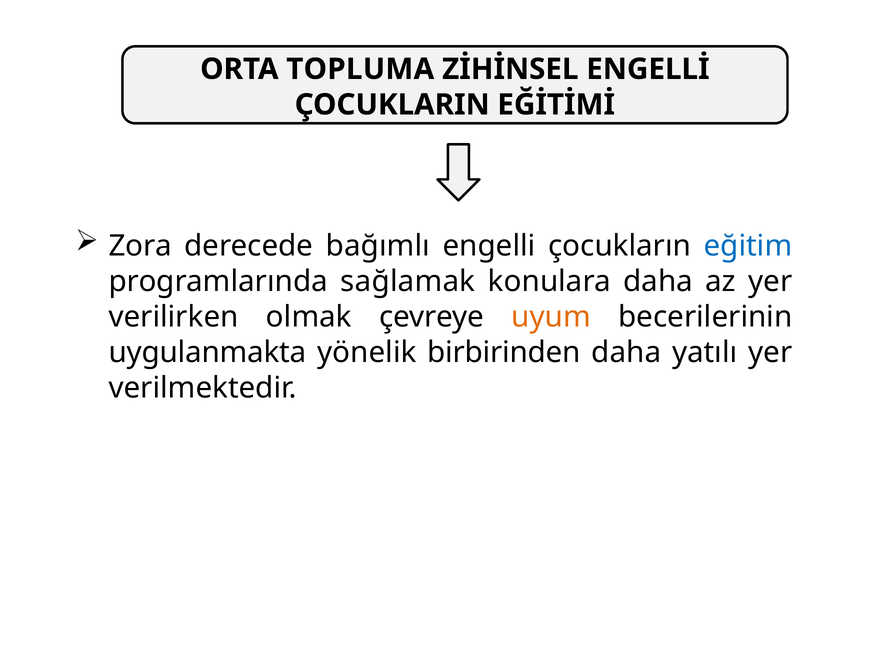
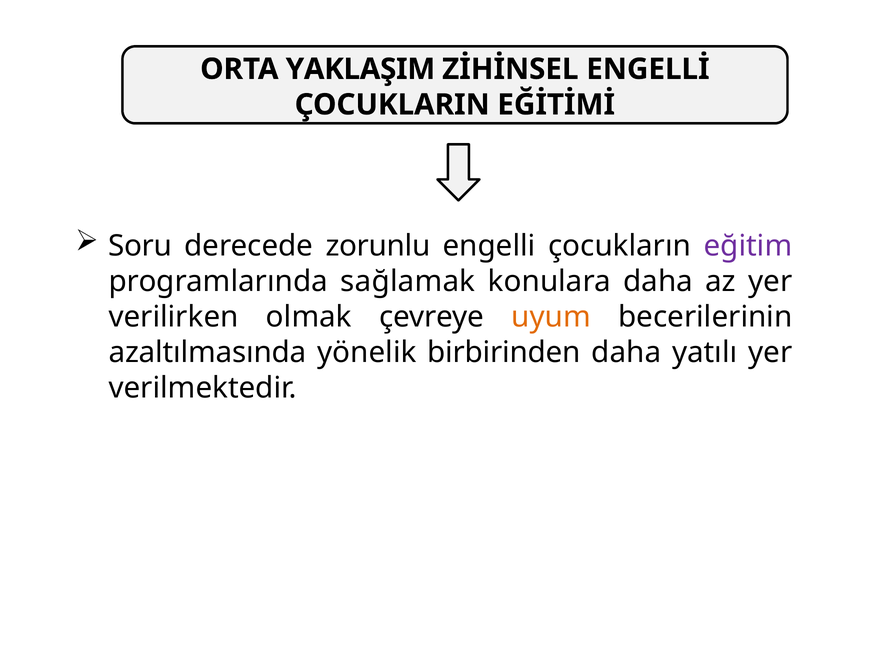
TOPLUMA: TOPLUMA -> YAKLAŞIM (360, 69)
Zora: Zora -> Soru (140, 246)
bağımlı: bağımlı -> zorunlu (378, 246)
eğitim colour: blue -> purple (748, 246)
uygulanmakta: uygulanmakta -> azaltılmasında (208, 352)
